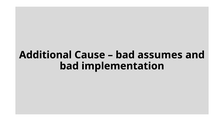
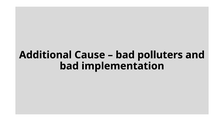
assumes: assumes -> polluters (160, 55)
